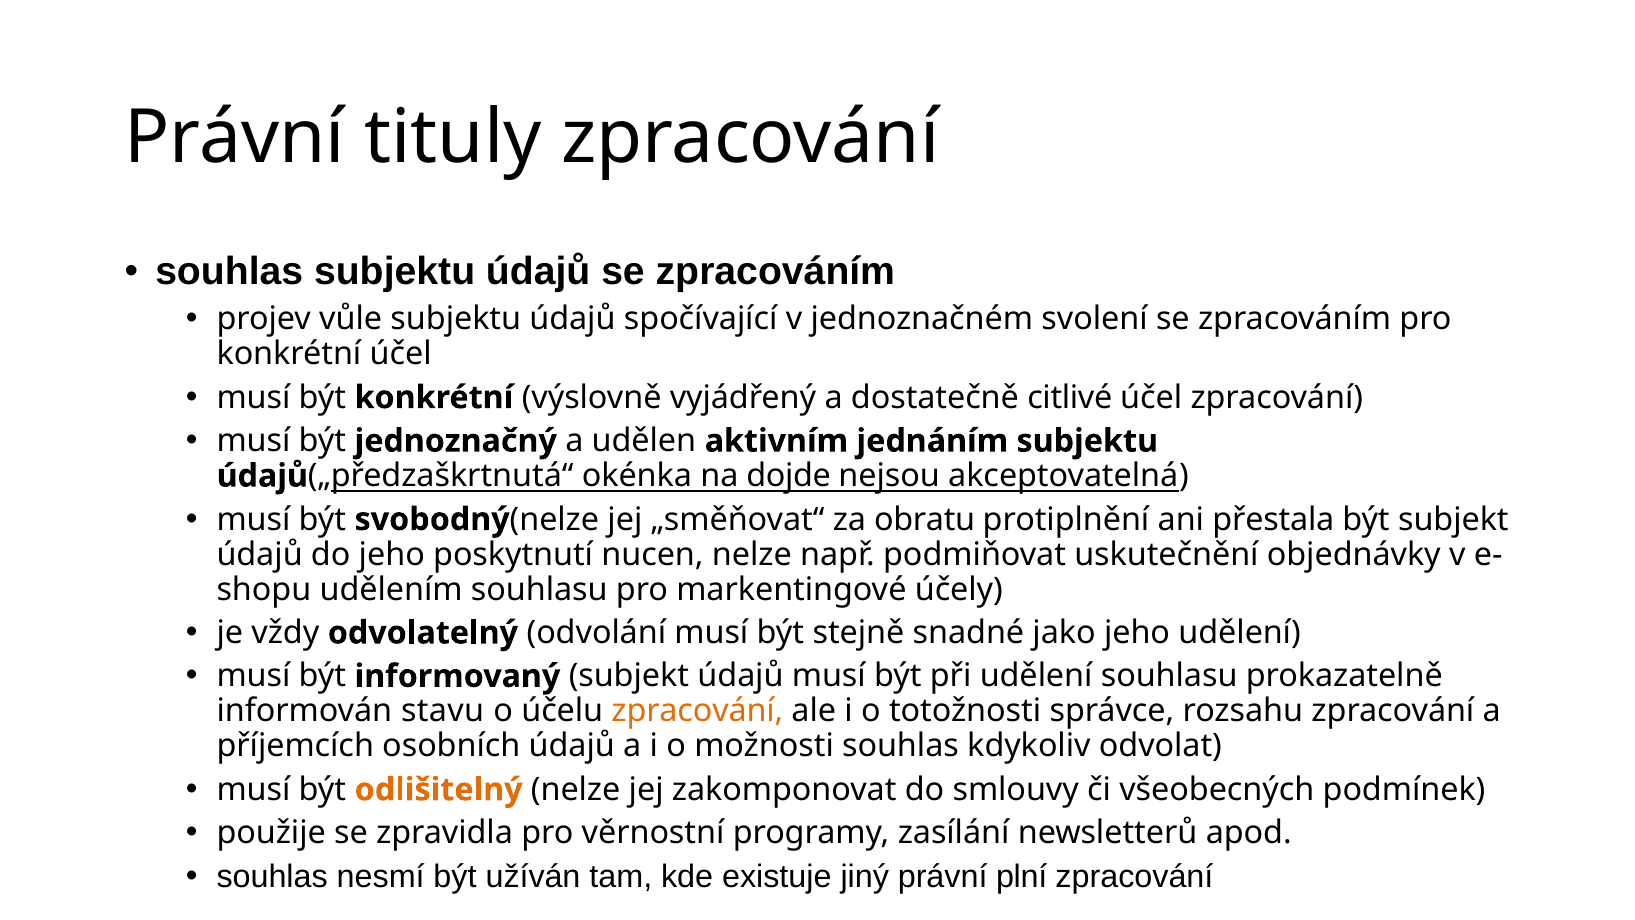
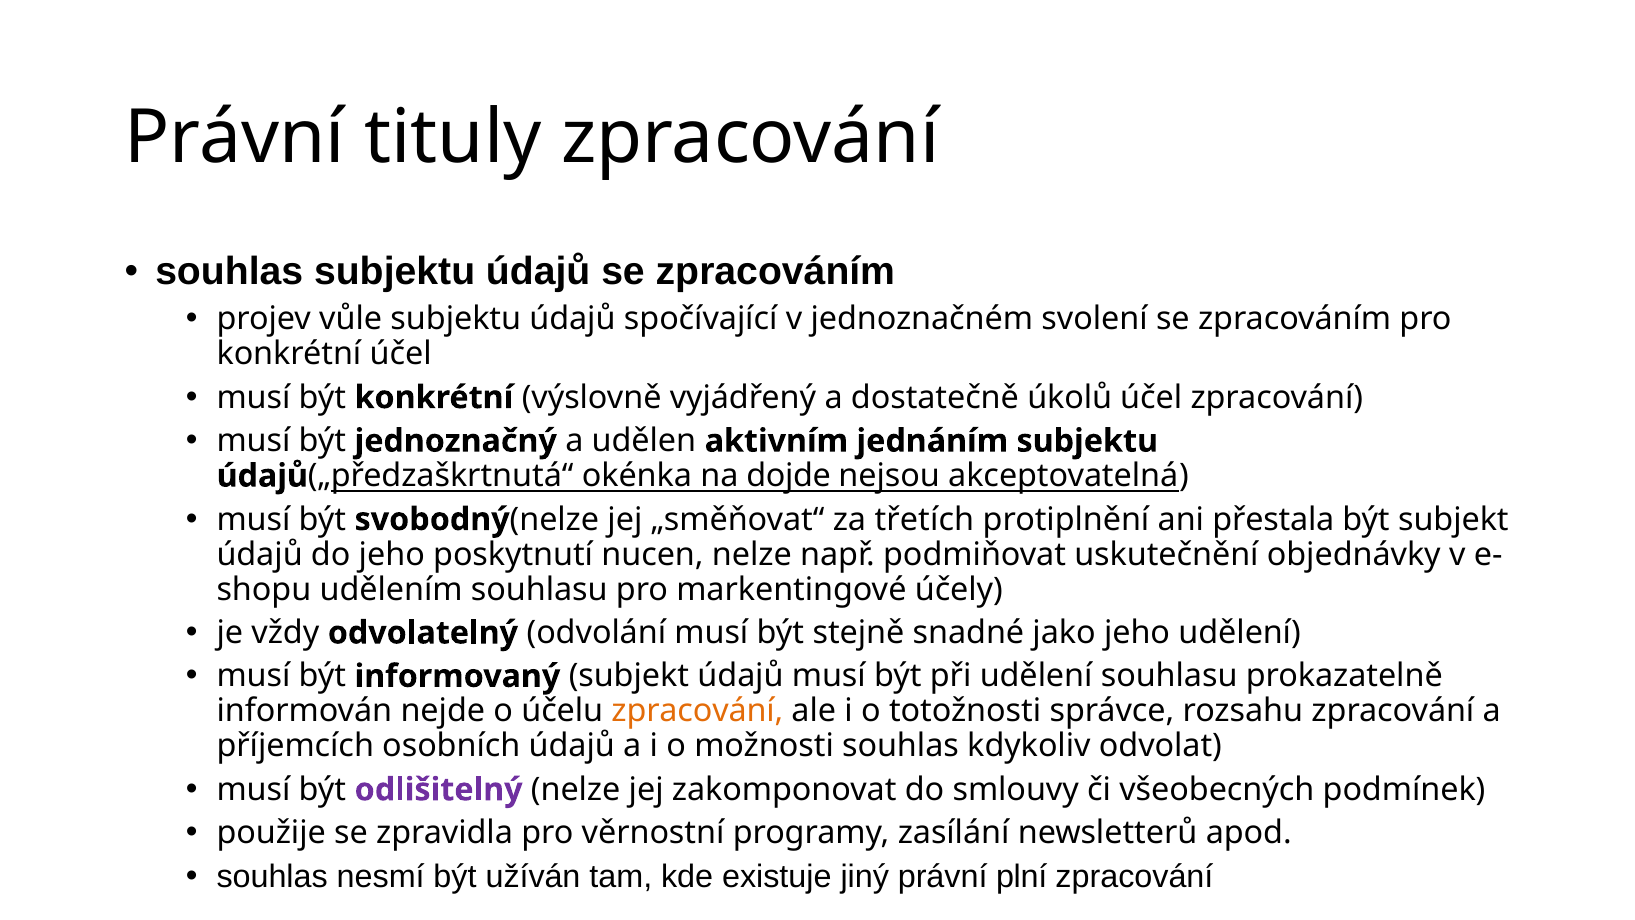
citlivé: citlivé -> úkolů (1070, 397)
obratu: obratu -> třetích (924, 519)
stavu: stavu -> nejde (443, 711)
odlišitelný colour: orange -> purple (439, 789)
